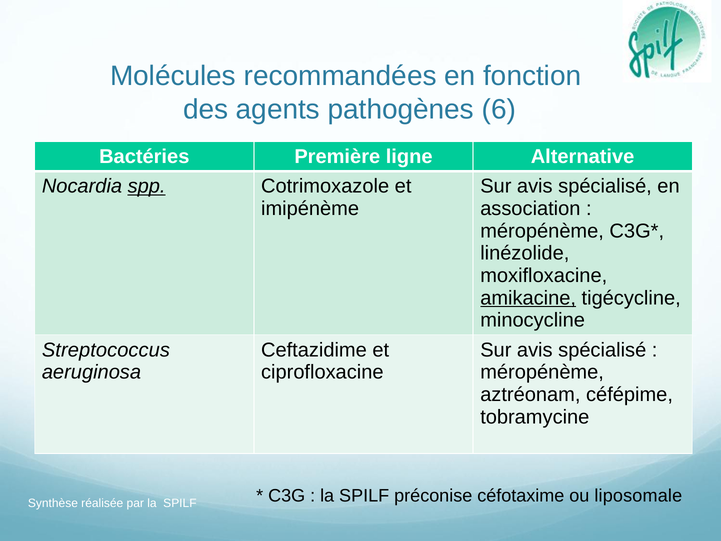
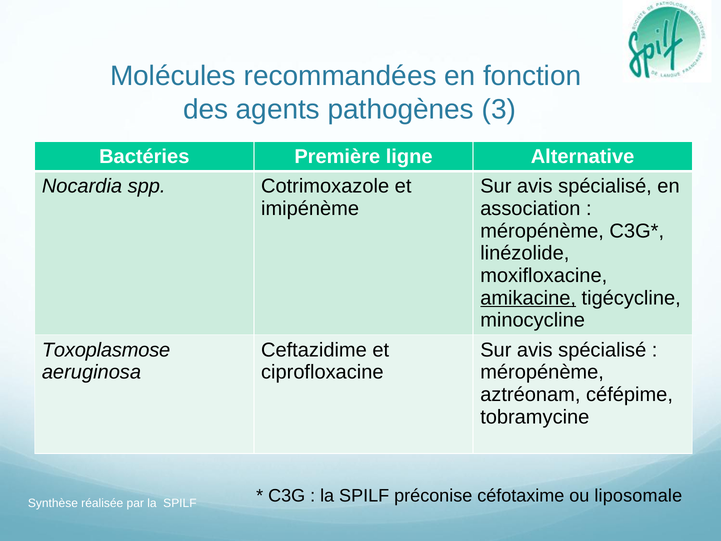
6: 6 -> 3 (499, 110)
spp underline: present -> none (147, 186)
Streptococcus: Streptococcus -> Toxoplasmose (106, 350)
